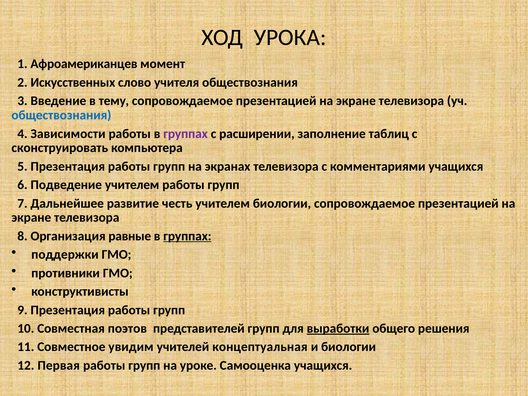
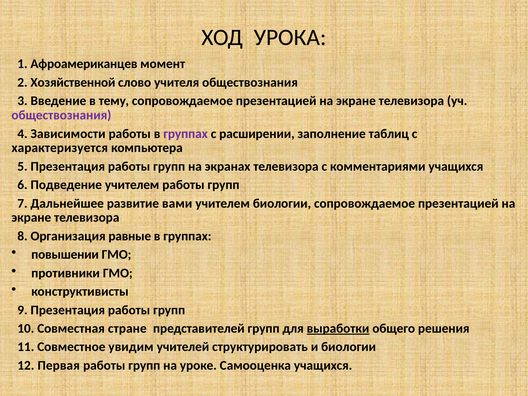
Искусственных: Искусственных -> Хозяйственной (73, 82)
обществознания colour: blue -> purple (61, 115)
сконструировать: сконструировать -> характеризуется (60, 148)
честь: честь -> вами (177, 203)
группах underline: present -> none (187, 236)
поддержки: поддержки -> повышении (65, 255)
поэтов: поэтов -> стране (127, 328)
концептуальная: концептуальная -> структурировать (260, 347)
